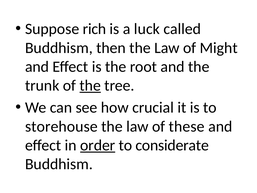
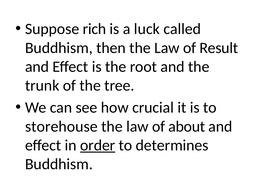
Might: Might -> Result (219, 48)
the underline: present -> none (90, 85)
these: these -> about (187, 126)
considerate: considerate -> determines (172, 145)
